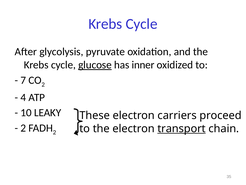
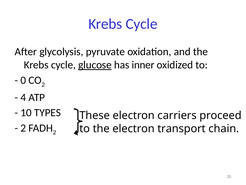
7: 7 -> 0 (23, 80)
LEAKY: LEAKY -> TYPES (48, 112)
transport underline: present -> none (182, 128)
